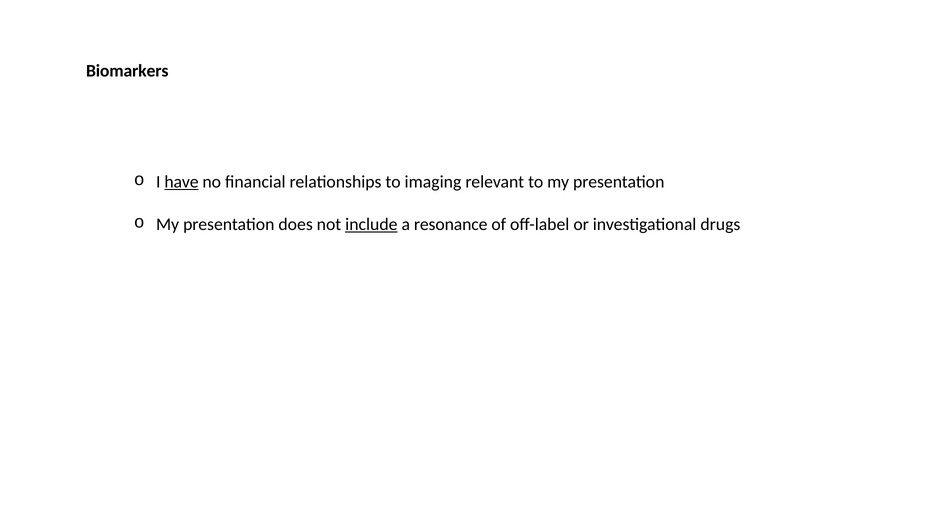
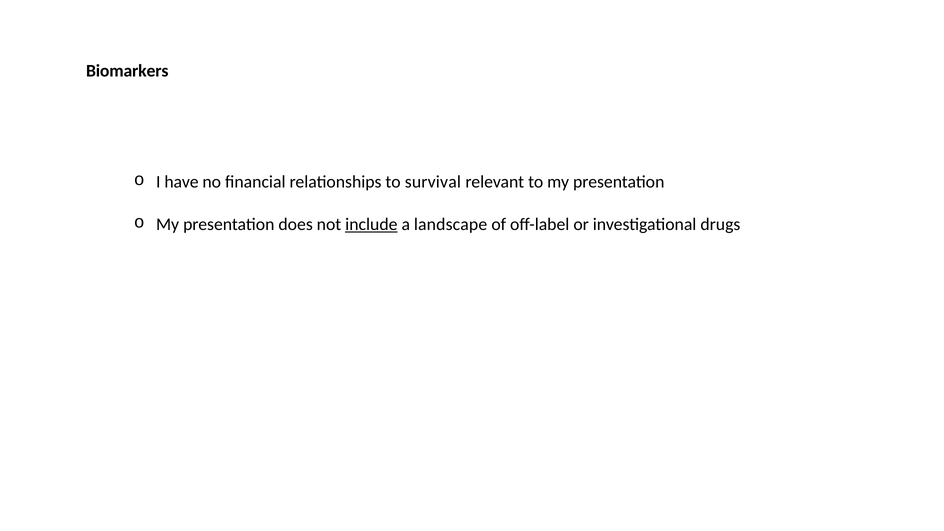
have underline: present -> none (182, 182)
imaging: imaging -> survival (433, 182)
resonance: resonance -> landscape (451, 224)
